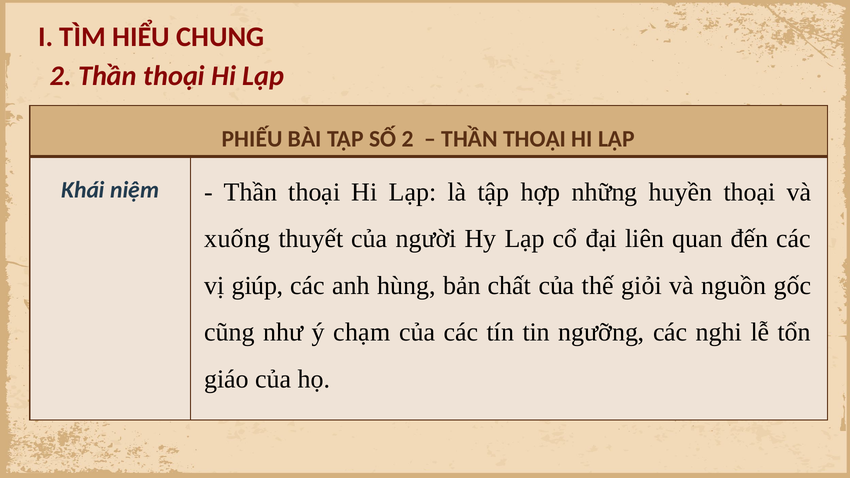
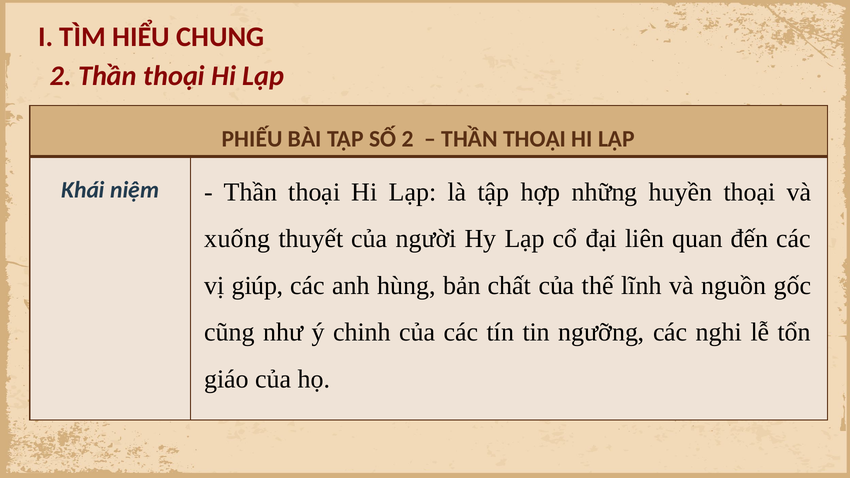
giỏi: giỏi -> lĩnh (642, 286)
chạm: chạm -> chinh (362, 332)
